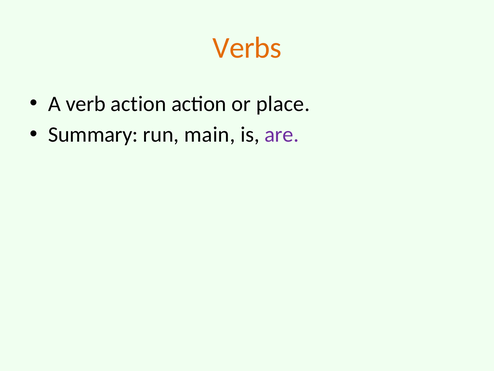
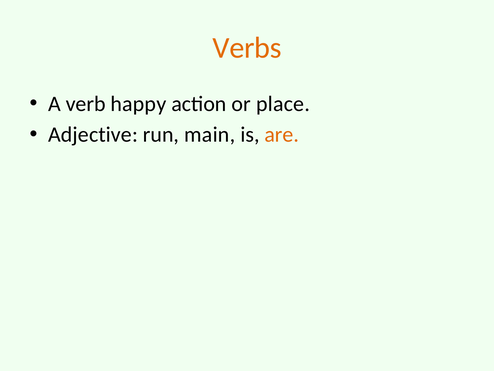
verb action: action -> happy (138, 104)
Summary: Summary -> Adjective (93, 134)
are colour: purple -> orange (282, 134)
